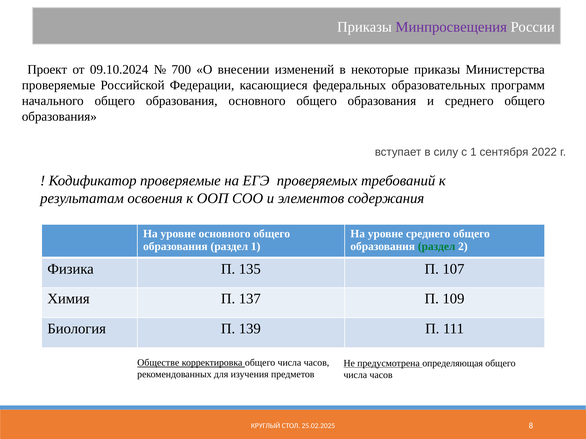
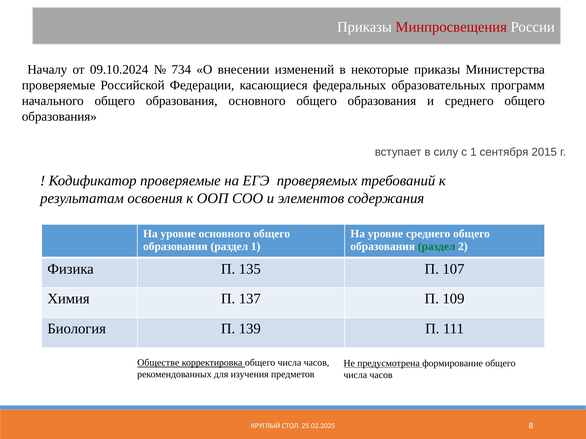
Минпросвещения colour: purple -> red (451, 27)
Проект: Проект -> Началу (47, 70)
700: 700 -> 734 (181, 70)
2022: 2022 -> 2015 (544, 152)
определяющая: определяющая -> формирование (453, 364)
